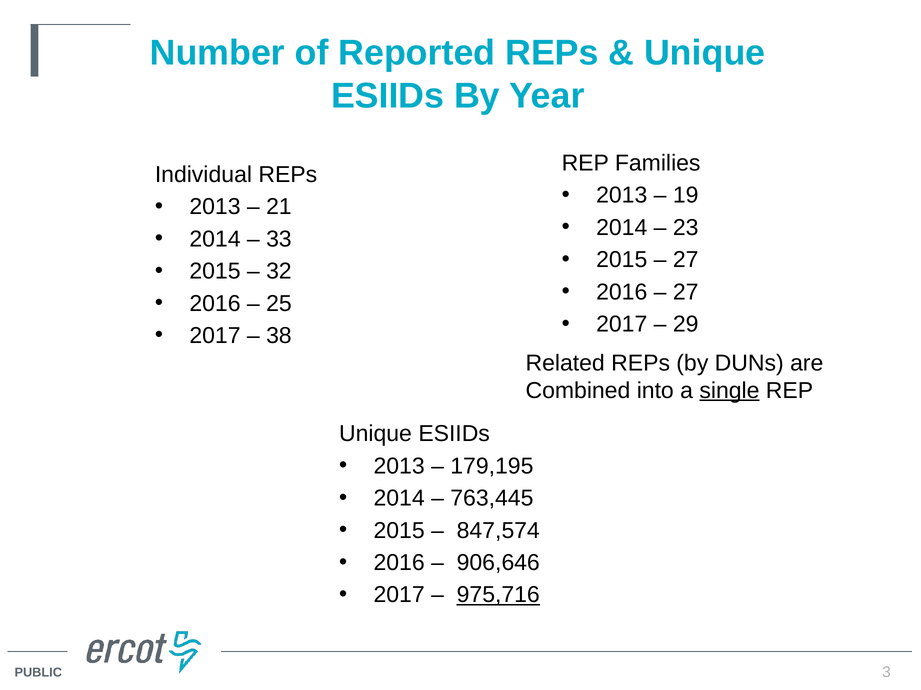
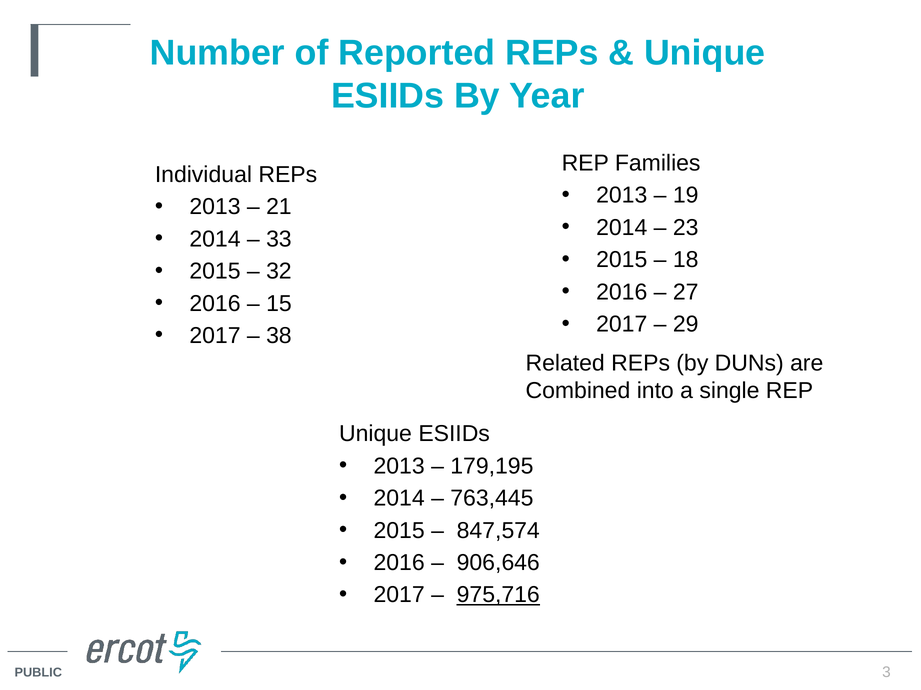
27: 27 -> 18 (686, 260)
25: 25 -> 15 (279, 304)
single underline: present -> none (729, 391)
